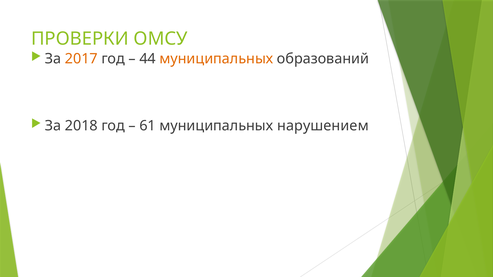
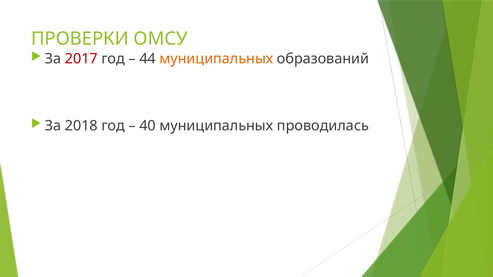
2017 colour: orange -> red (81, 59)
61: 61 -> 40 (148, 126)
нарушением: нарушением -> проводилась (323, 126)
